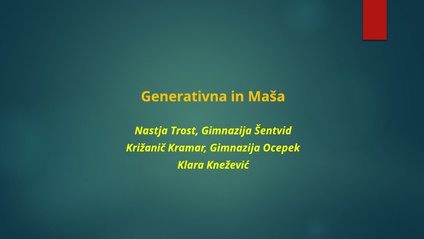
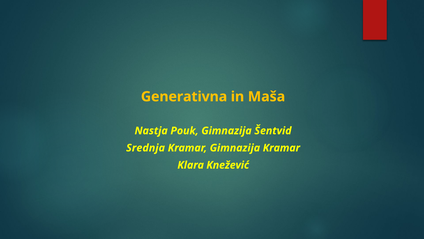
Trost: Trost -> Pouk (185, 130)
Križanič: Križanič -> Srednja (146, 148)
Gimnazija Ocepek: Ocepek -> Kramar (281, 148)
